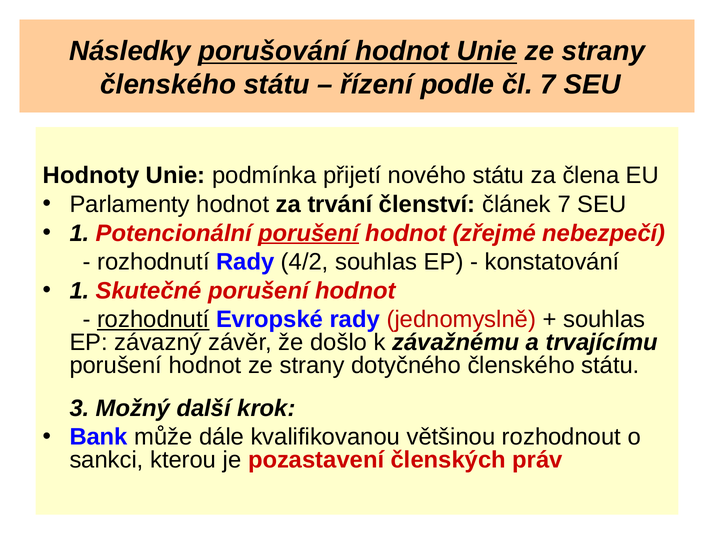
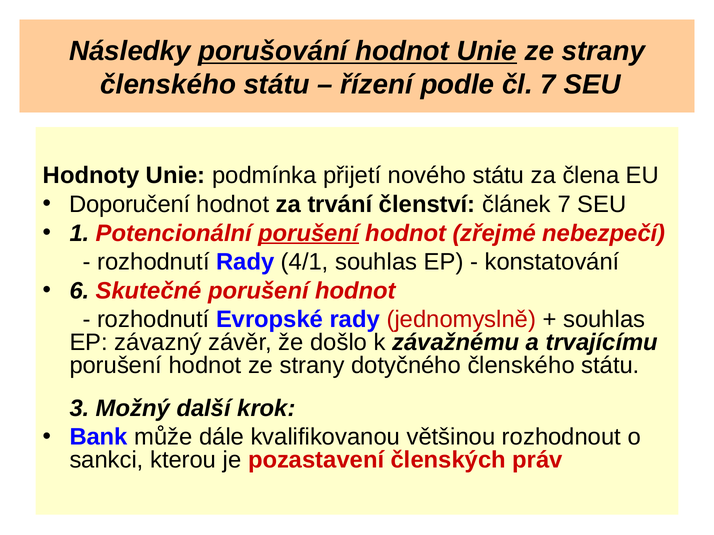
Parlamenty: Parlamenty -> Doporučení (130, 205)
4/2: 4/2 -> 4/1 (305, 262)
1: 1 -> 6 (79, 291)
rozhodnutí underline: present -> none (153, 320)
